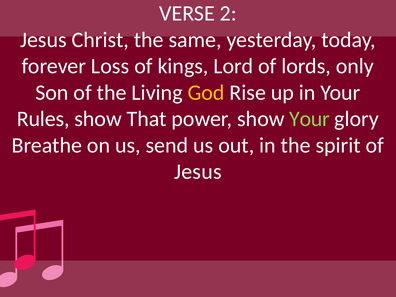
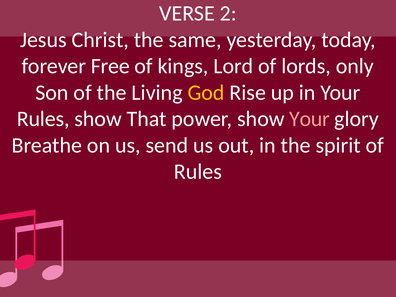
Loss: Loss -> Free (110, 66)
Your colour: light green -> pink (309, 119)
Jesus: Jesus -> Rules (198, 172)
